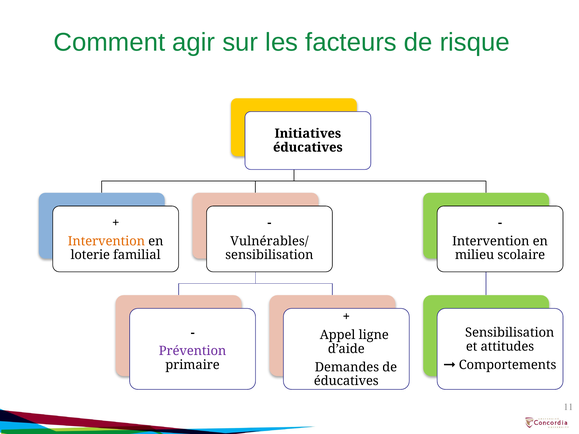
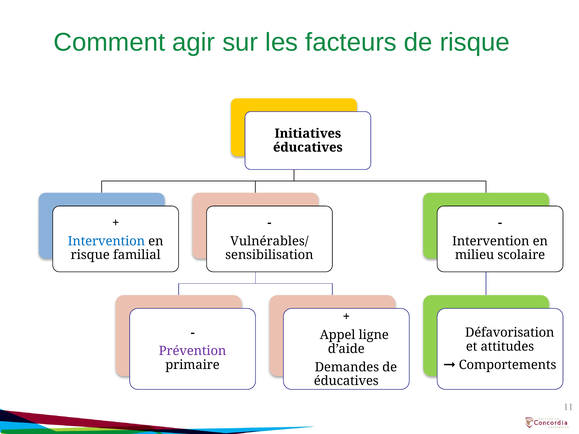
Intervention colour: orange -> blue (106, 241)
loterie: loterie -> risque (90, 255)
Sensibilisation: Sensibilisation -> Défavorisation (510, 333)
